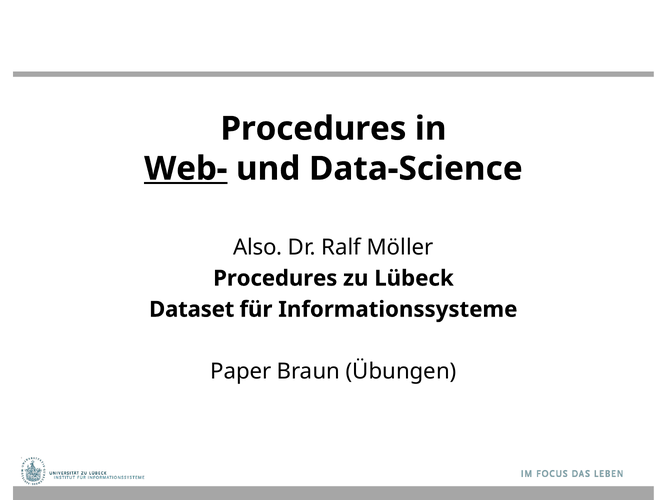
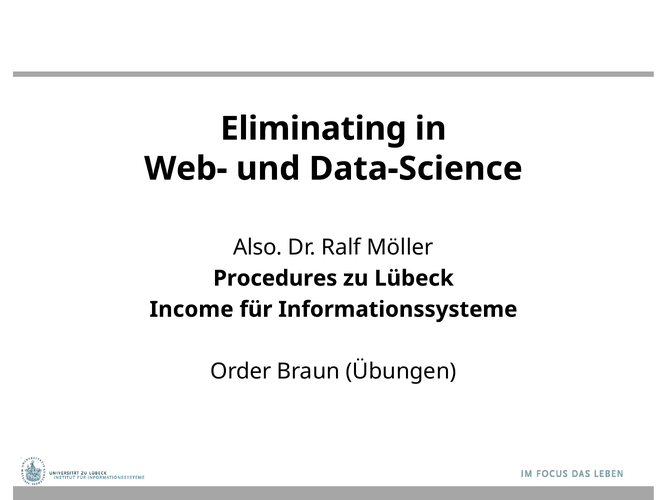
Procedures: Procedures -> Eliminating (313, 129)
Web- underline: present -> none (186, 169)
Dataset: Dataset -> Income (191, 310)
Paper: Paper -> Order (241, 372)
